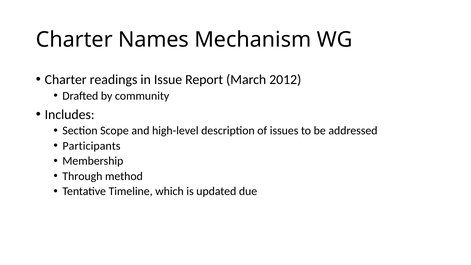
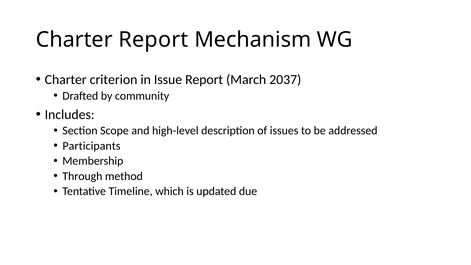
Charter Names: Names -> Report (153, 40)
readings: readings -> criterion (114, 80)
2012: 2012 -> 2037 (285, 80)
